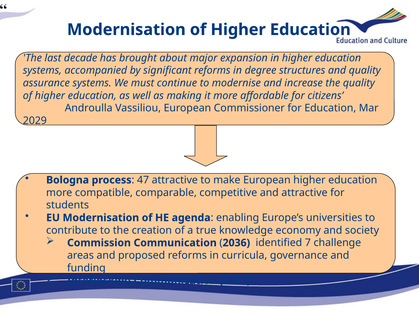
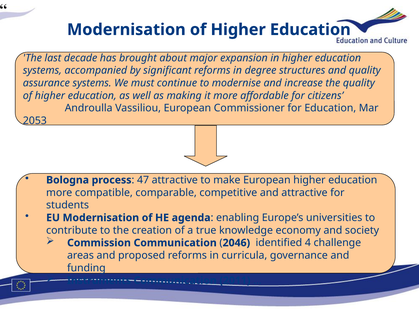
2029: 2029 -> 2053 (35, 121)
2036: 2036 -> 2046 (236, 243)
7: 7 -> 4 (308, 243)
Interlocking: Interlocking -> Instruments (99, 281)
